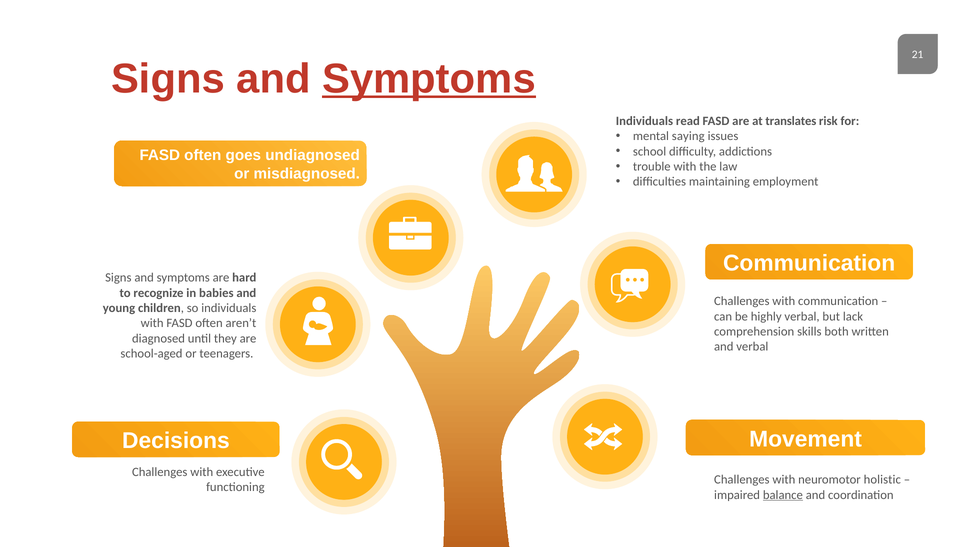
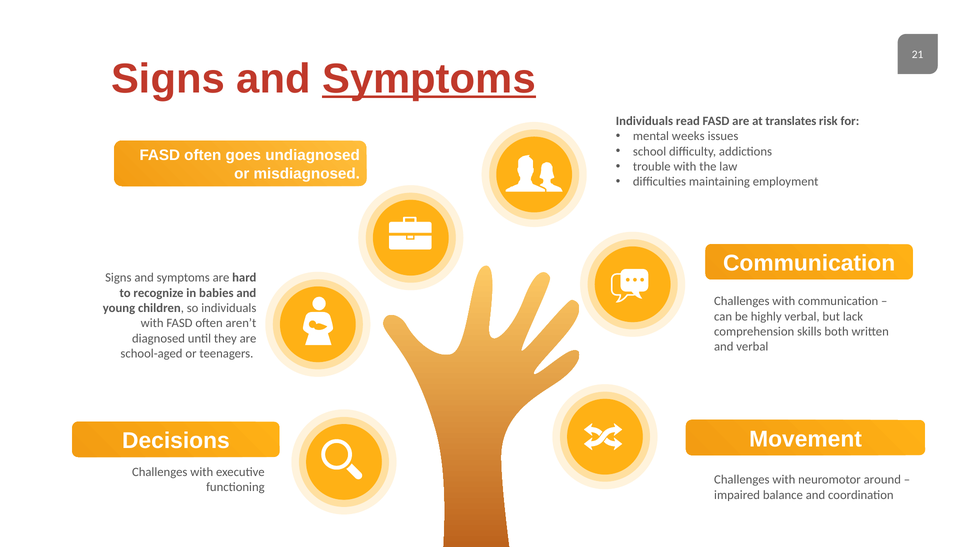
saying: saying -> weeks (688, 136)
holistic: holistic -> around (882, 480)
balance underline: present -> none (783, 495)
